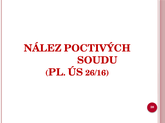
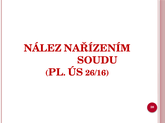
POCTIVÝCH: POCTIVÝCH -> NAŘÍZENÍM (97, 48)
